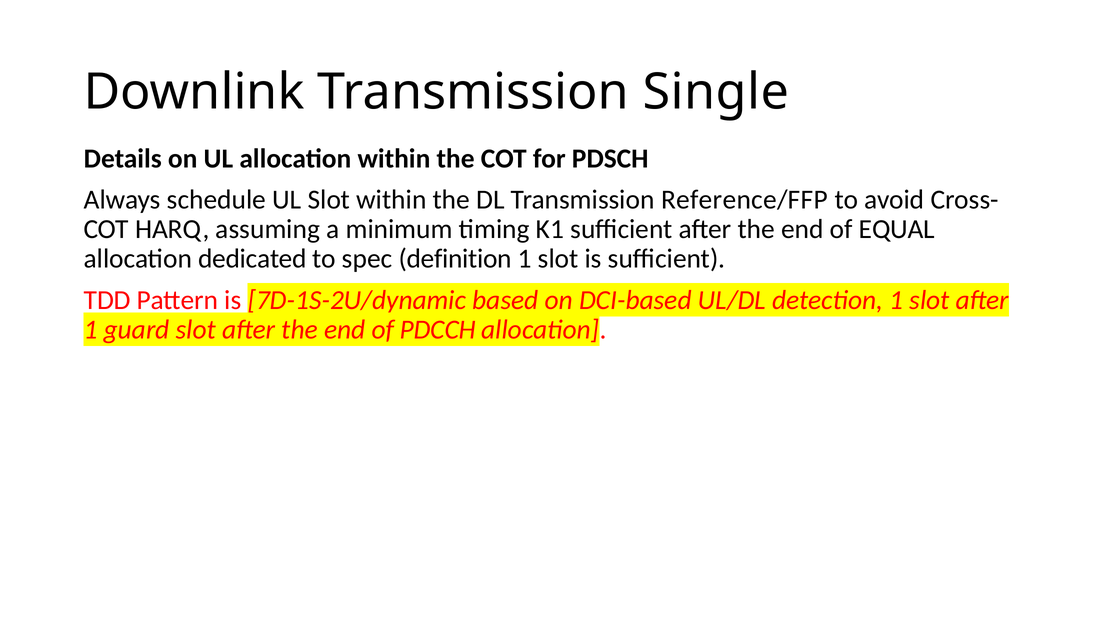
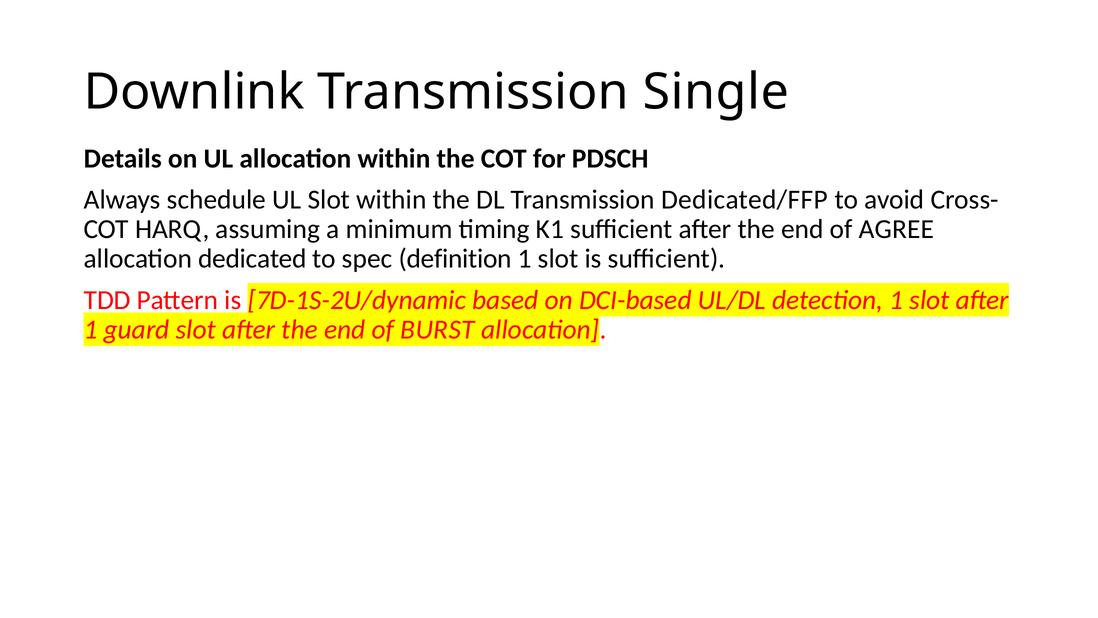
Reference/FFP: Reference/FFP -> Dedicated/FFP (745, 200)
EQUAL: EQUAL -> AGREE (897, 229)
PDCCH: PDCCH -> BURST (438, 329)
